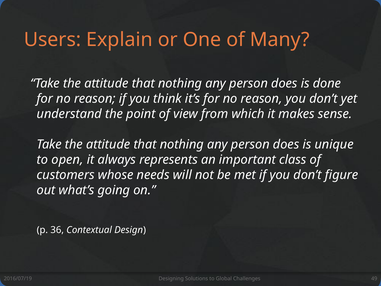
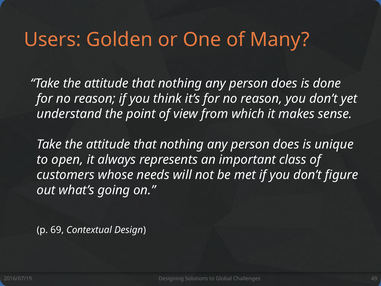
Explain: Explain -> Golden (119, 40)
36: 36 -> 69 (57, 230)
